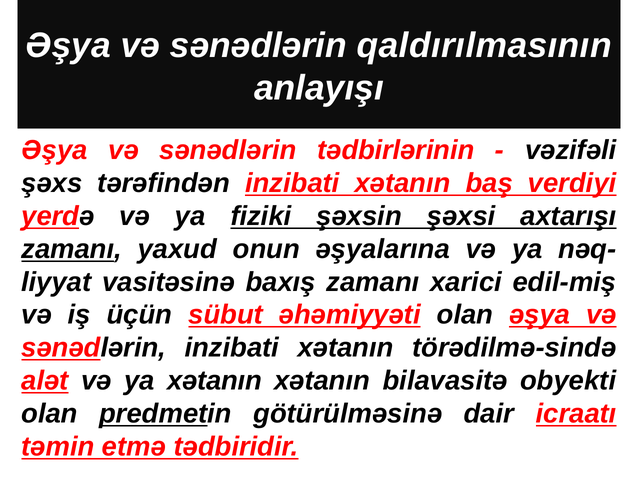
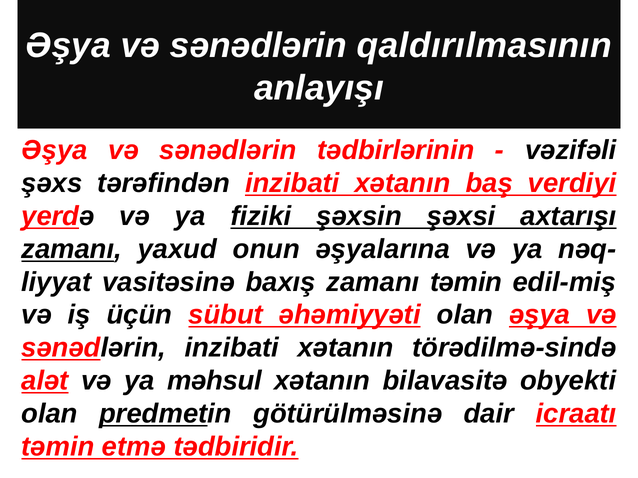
zamanı xarici: xarici -> təmin (466, 282)
ya xətanın: xətanın -> məhsul (214, 381)
